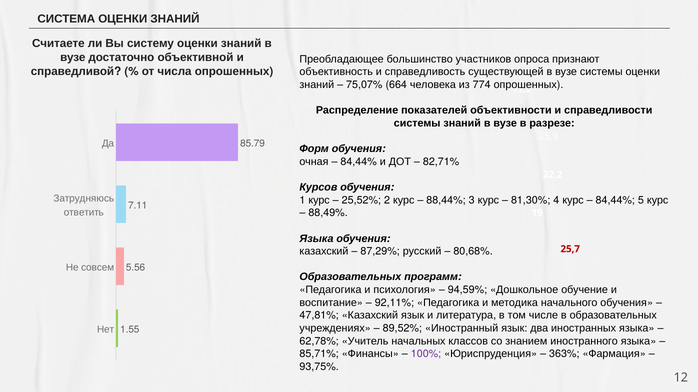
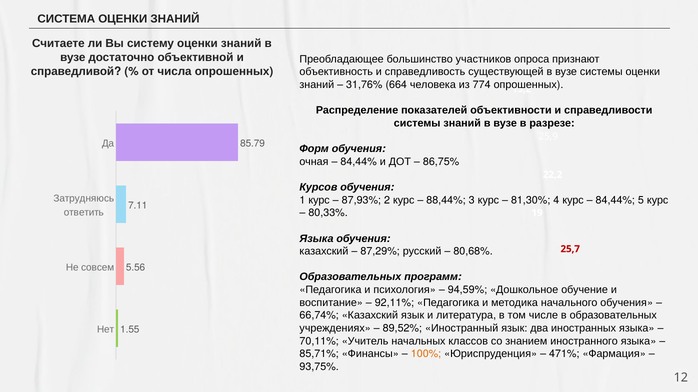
75,07%: 75,07% -> 31,76% (364, 85)
82,71%: 82,71% -> 86,75% (441, 162)
25,52%: 25,52% -> 87,93% (361, 200)
88,49%: 88,49% -> 80,33% (328, 213)
47,81%: 47,81% -> 66,74% (319, 316)
62,78%: 62,78% -> 70,11% (319, 342)
100% colour: purple -> orange (426, 354)
363%: 363% -> 471% (564, 354)
